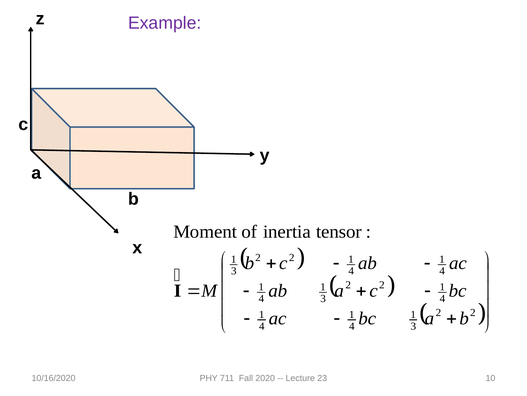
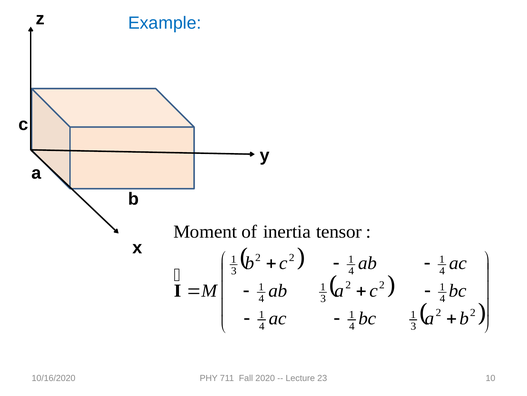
Example colour: purple -> blue (165, 23)
